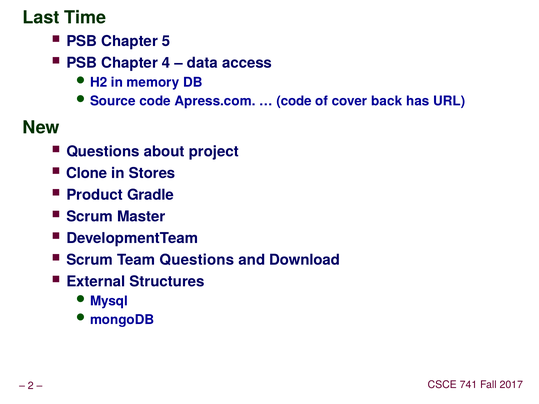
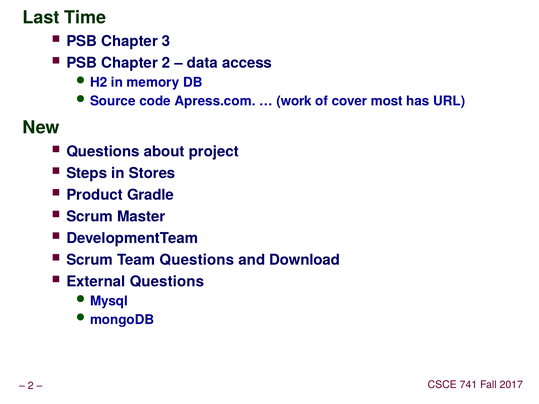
5: 5 -> 3 (166, 41)
Chapter 4: 4 -> 2 (166, 63)
code: code -> work (294, 101)
back: back -> most (387, 101)
Clone: Clone -> Steps (87, 173)
External Structures: Structures -> Questions (167, 282)
